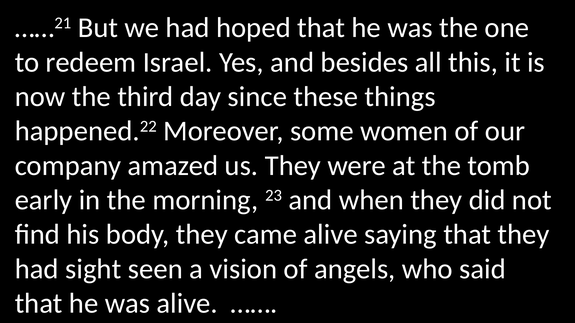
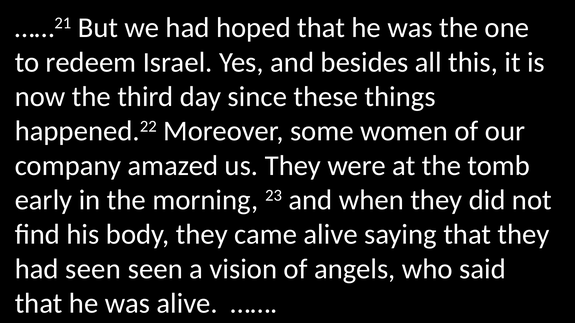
had sight: sight -> seen (93, 269)
